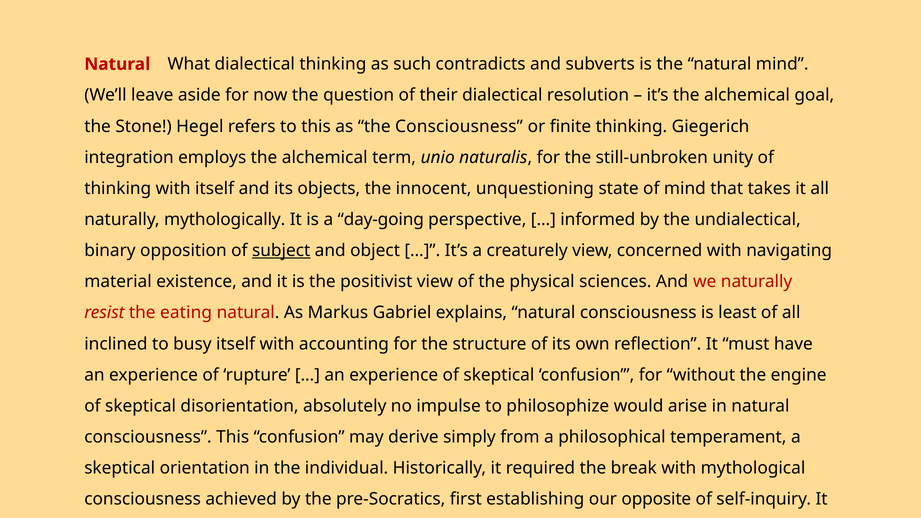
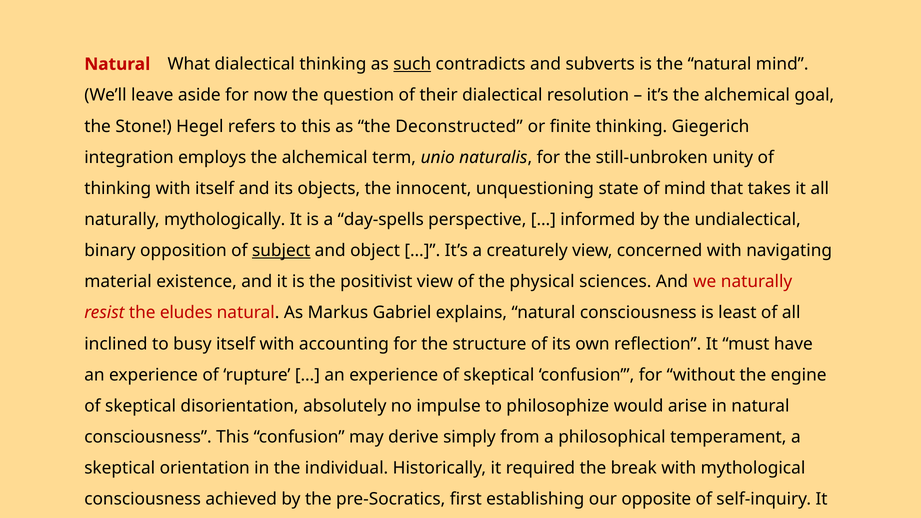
such underline: none -> present (412, 64)
the Consciousness: Consciousness -> Deconstructed (459, 126)
day-going: day-going -> day-spells (381, 220)
eating: eating -> eludes (186, 313)
